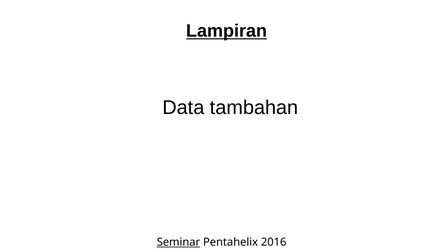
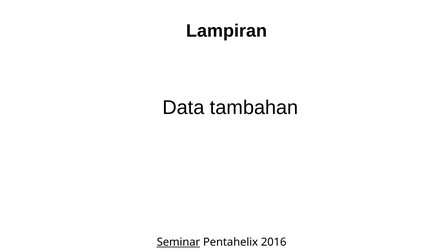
Lampiran underline: present -> none (227, 31)
